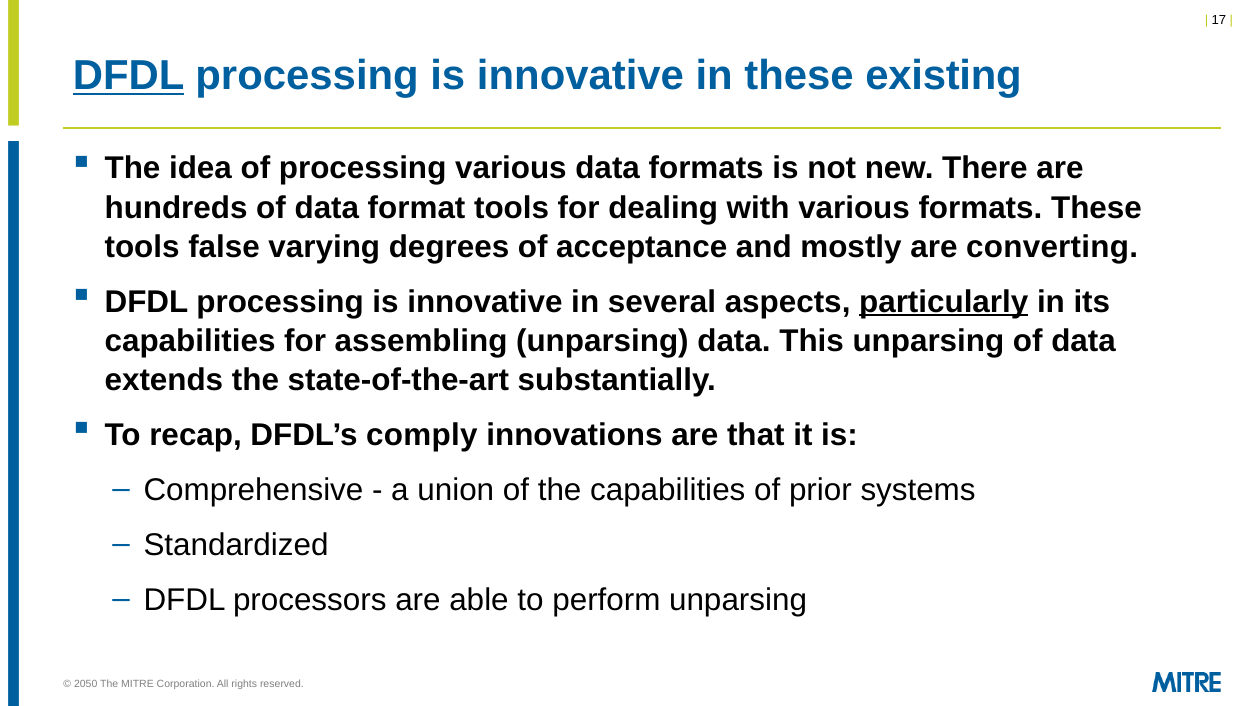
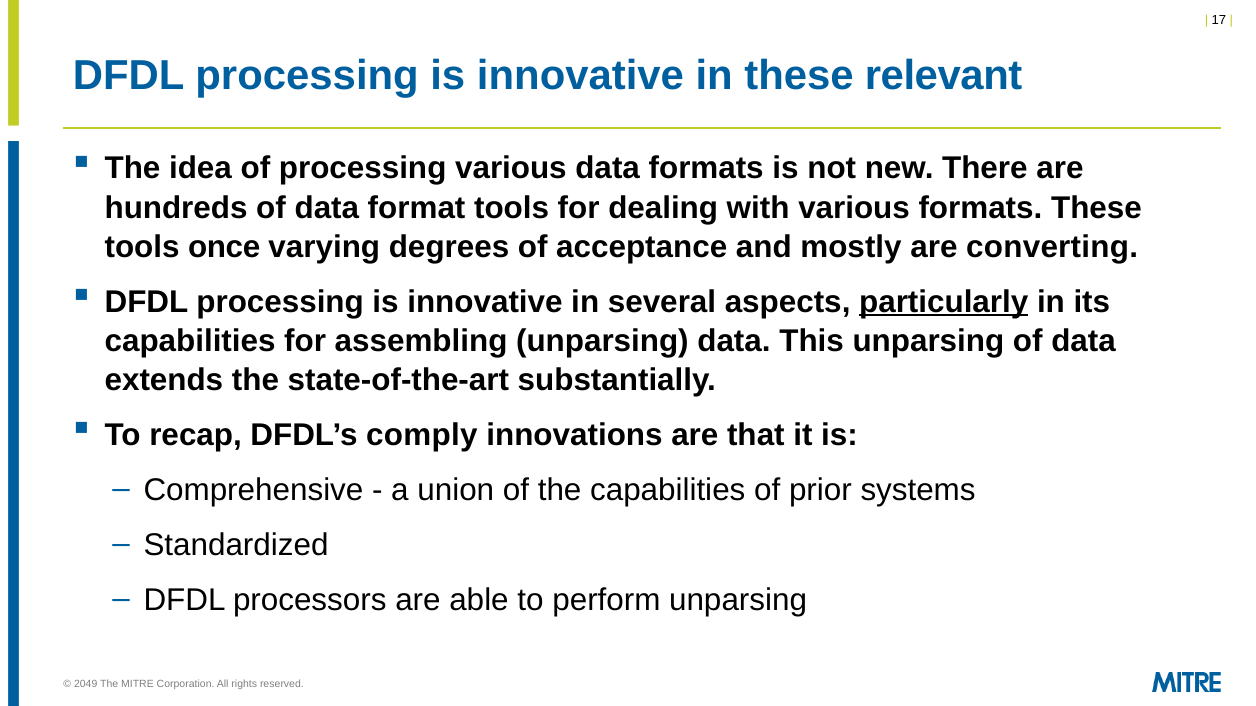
DFDL underline: present -> none (129, 76)
existing: existing -> relevant (944, 76)
false: false -> once (224, 247)
2050: 2050 -> 2049 (86, 685)
